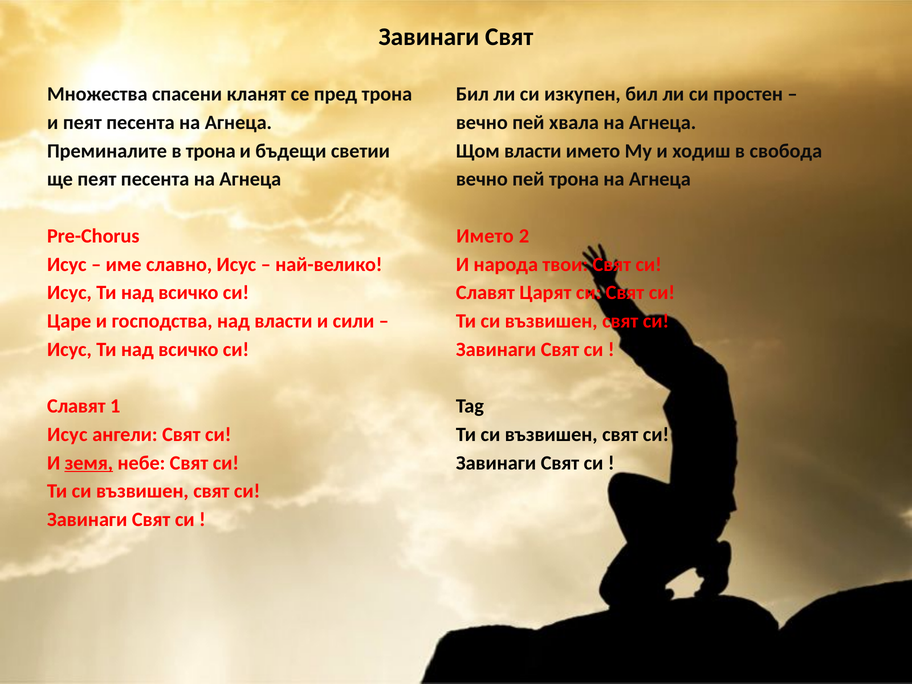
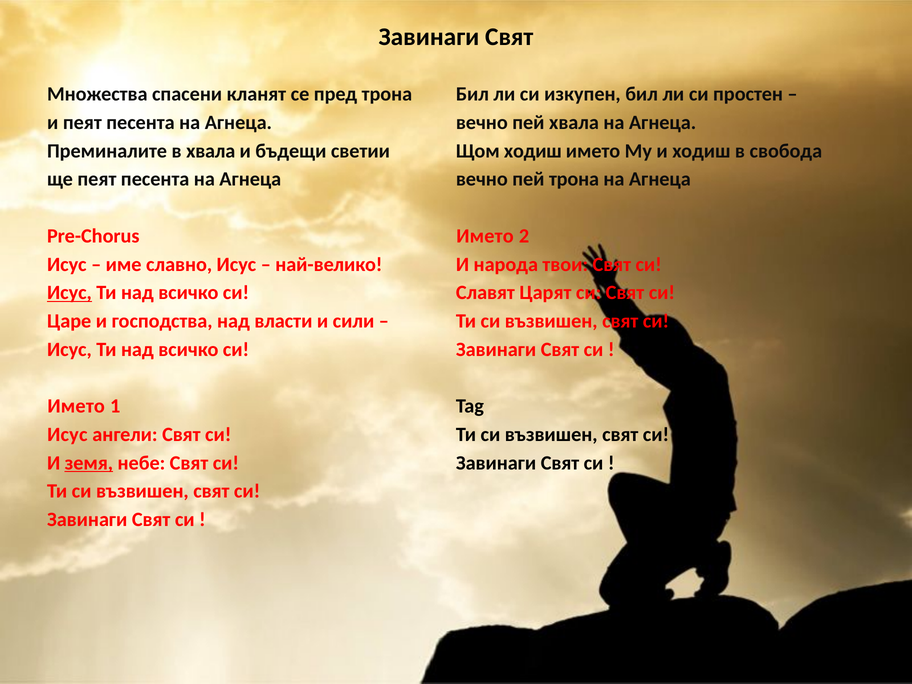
в трона: трона -> хвала (211, 151)
Щом власти: власти -> ходиш (533, 151)
Исус underline: none -> present (69, 293)
Славят: Славят -> Името (76, 406)
